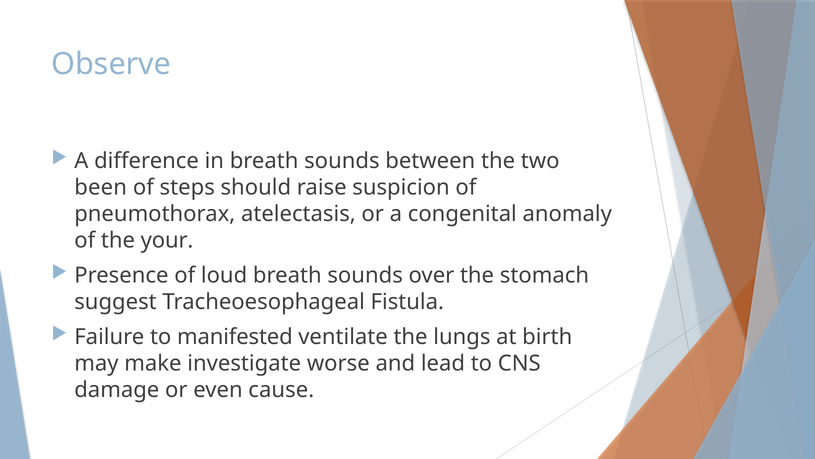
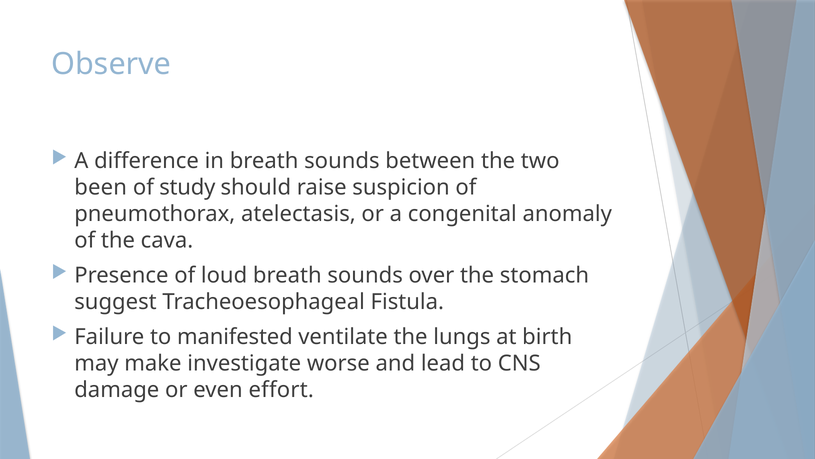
steps: steps -> study (187, 187)
your: your -> cava (167, 240)
cause: cause -> effort (281, 389)
